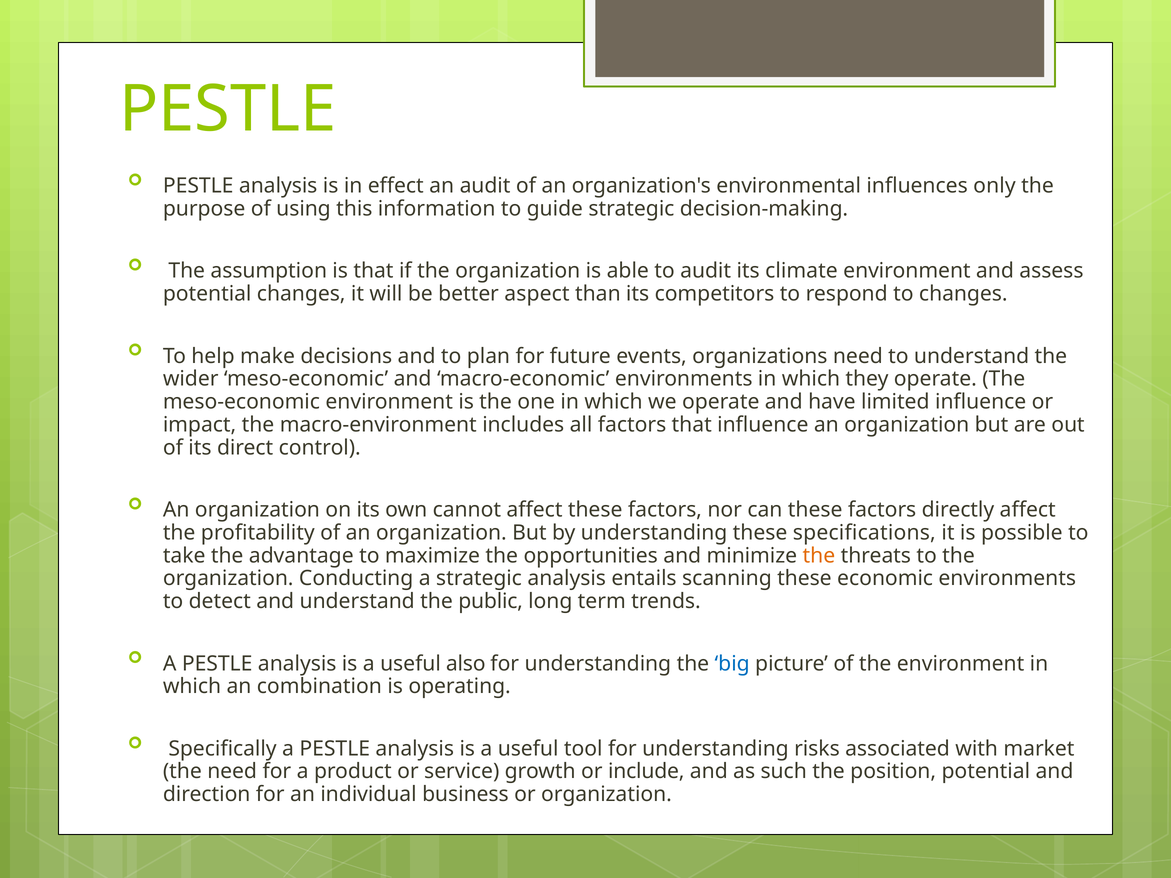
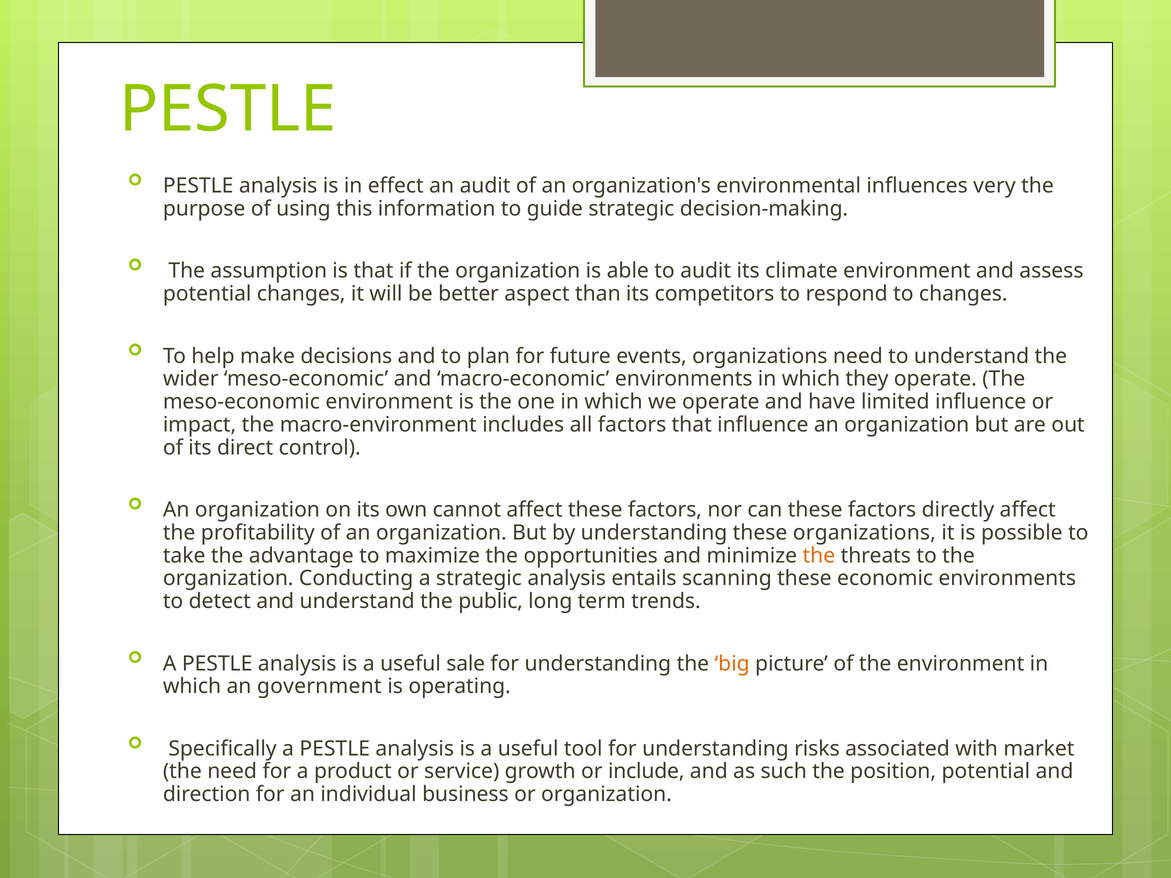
only: only -> very (994, 186)
these specifications: specifications -> organizations (864, 533)
also: also -> sale (466, 664)
big colour: blue -> orange (732, 664)
combination: combination -> government (319, 687)
